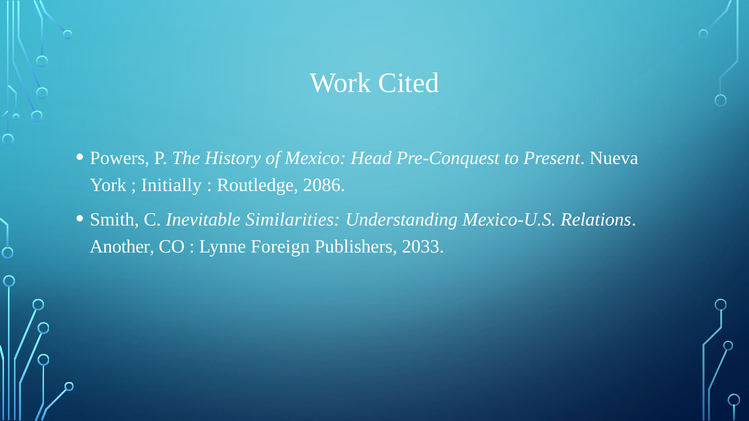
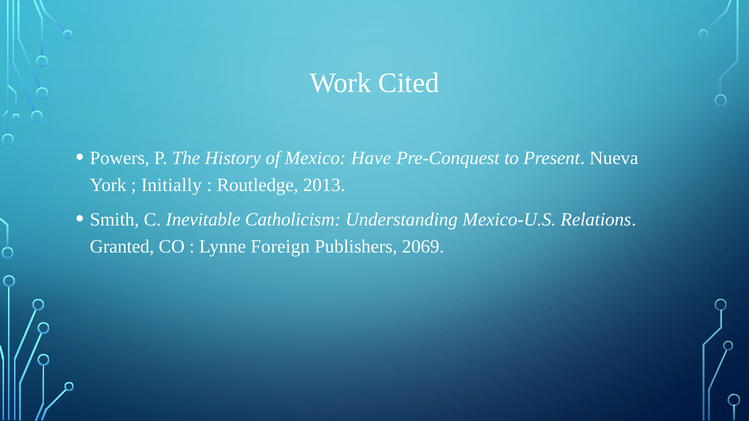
Head: Head -> Have (371, 158)
2086: 2086 -> 2013 (324, 185)
Similarities: Similarities -> Catholicism (293, 220)
Another: Another -> Granted (122, 247)
2033: 2033 -> 2069 (423, 247)
